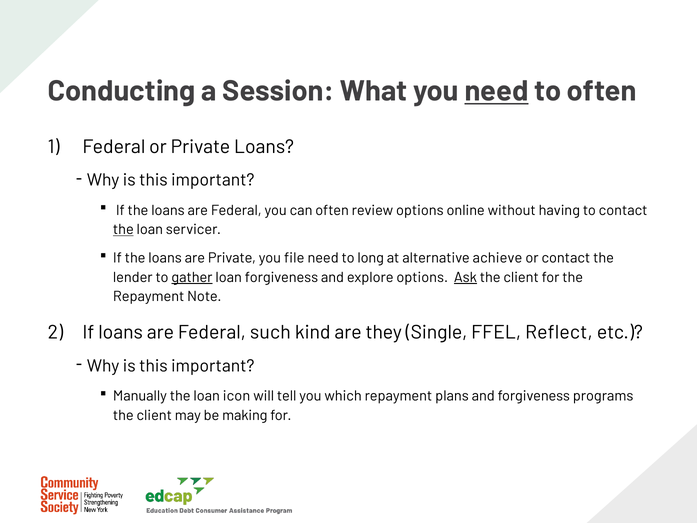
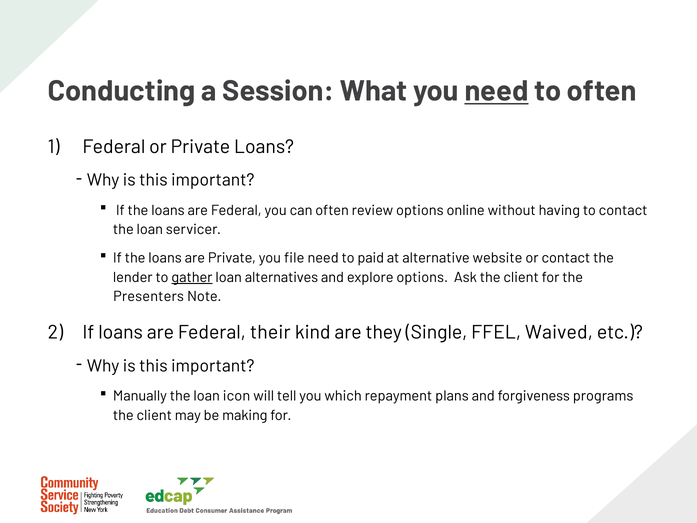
the underline: present -> none (123, 229)
long: long -> paid (371, 258)
achieve: achieve -> website (498, 258)
loan forgiveness: forgiveness -> alternatives (281, 277)
Ask underline: present -> none (465, 277)
Repayment: Repayment -> Presenters (149, 296)
such: such -> their (270, 332)
Reflect: Reflect -> Waived (559, 332)
